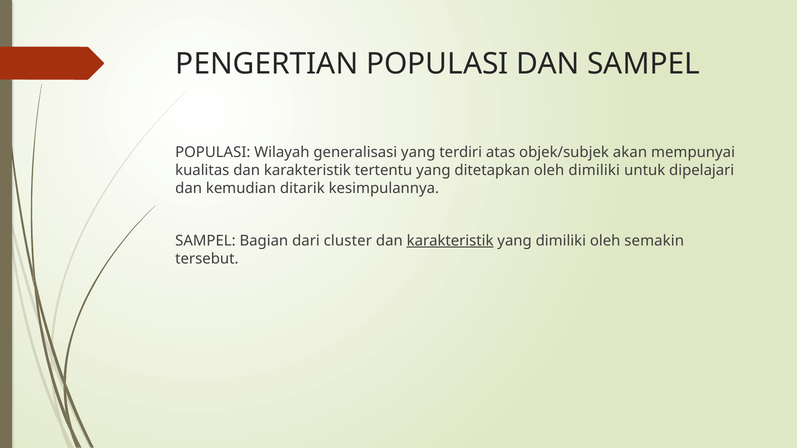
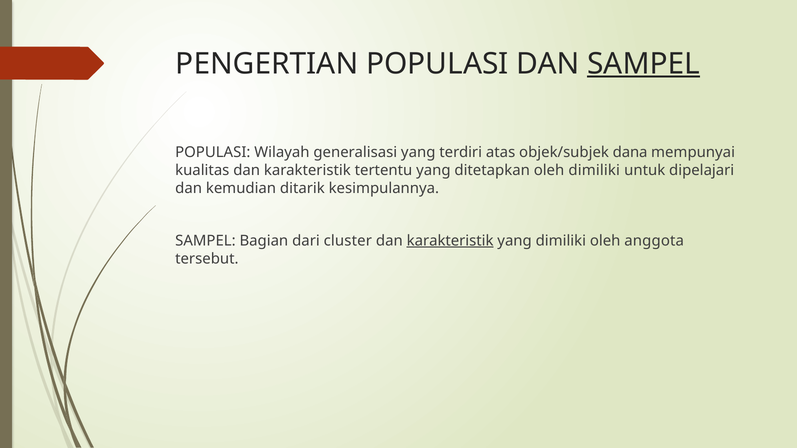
SAMPEL underline: none -> present (644, 64)
akan: akan -> dana (630, 152)
semakin: semakin -> anggota (654, 241)
